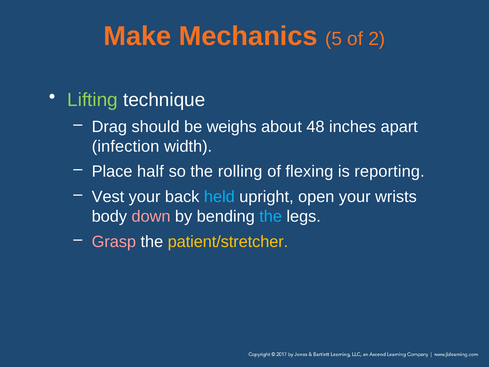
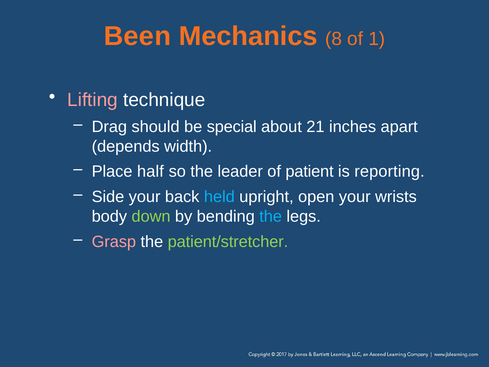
Make: Make -> Been (137, 36)
5: 5 -> 8 (334, 39)
2: 2 -> 1 (377, 39)
Lifting colour: light green -> pink (93, 100)
weighs: weighs -> special (232, 127)
48: 48 -> 21 (315, 127)
infection: infection -> depends (126, 146)
rolling: rolling -> leader (240, 171)
flexing: flexing -> patient (310, 171)
Vest: Vest -> Side (108, 197)
down colour: pink -> light green (151, 216)
patient/stretcher colour: yellow -> light green (228, 242)
